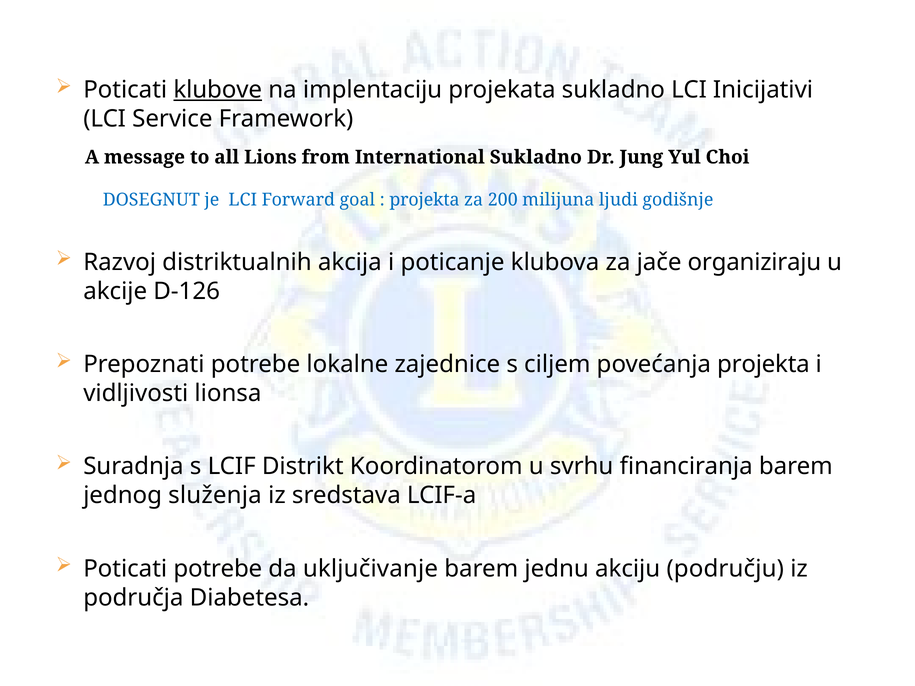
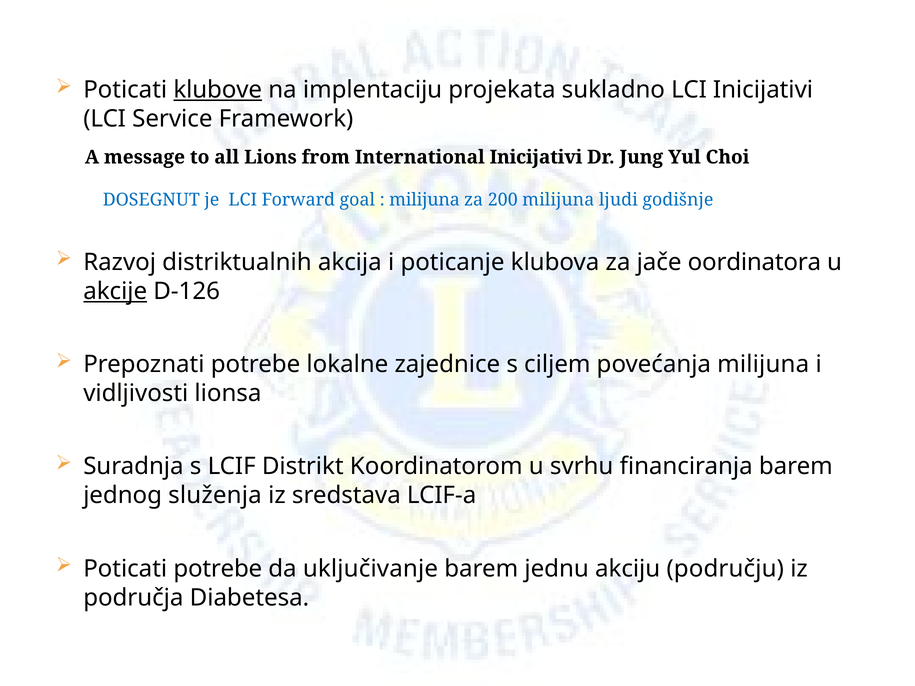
International Sukladno: Sukladno -> Inicijativi (536, 157)
projekta: projekta -> milijuna (425, 200)
organiziraju: organiziraju -> oordinatora (754, 262)
akcije underline: none -> present (115, 291)
povećanja projekta: projekta -> milijuna (763, 364)
